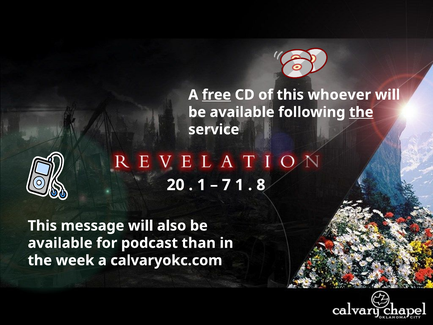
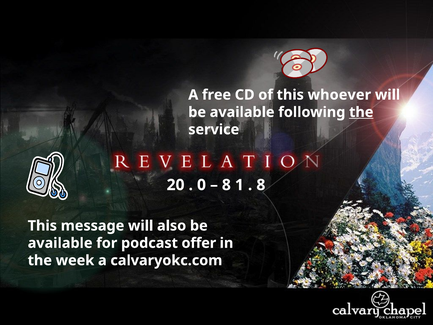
free underline: present -> none (217, 95)
1: 1 -> 0 (201, 185)
7: 7 -> 8 (226, 185)
than: than -> offer (199, 243)
